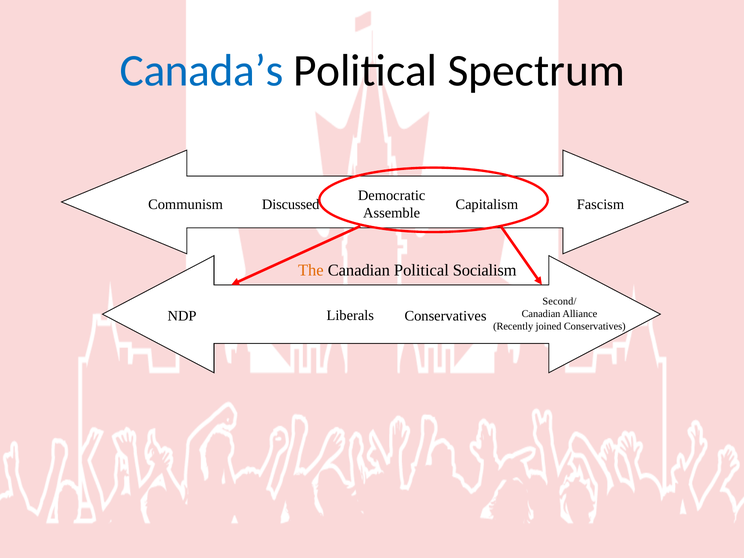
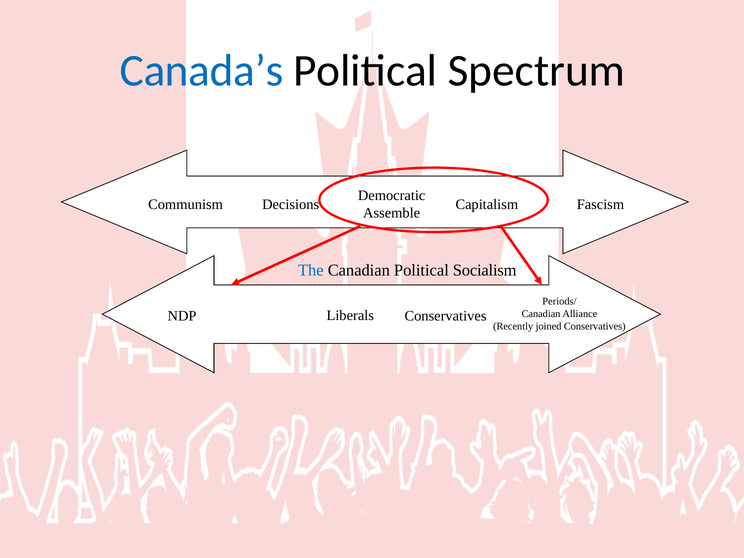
Discussed: Discussed -> Decisions (291, 205)
The colour: orange -> blue (311, 270)
Second/: Second/ -> Periods/ (559, 301)
